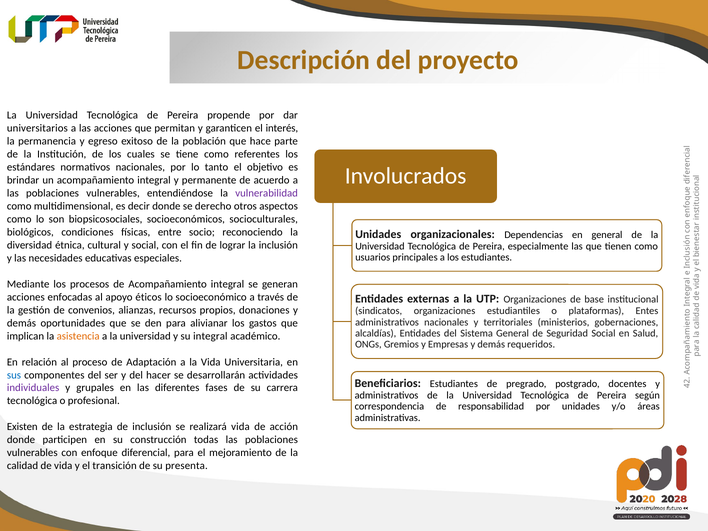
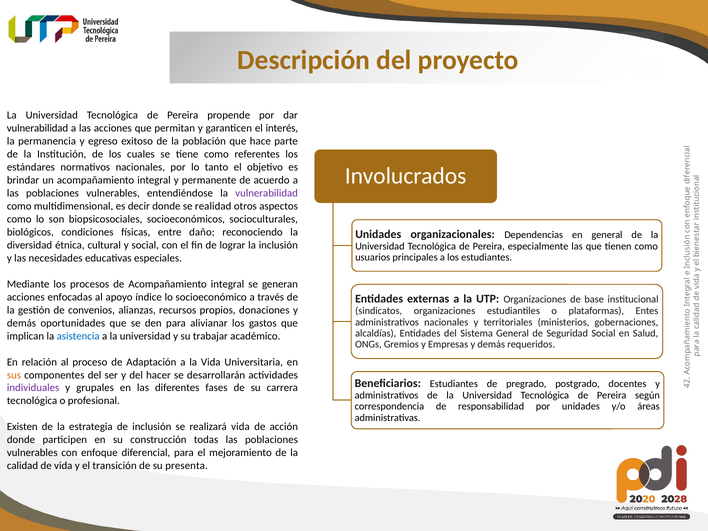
universitarios: universitarios -> vulnerabilidad (37, 128)
derecho: derecho -> realidad (213, 206)
socio: socio -> daño (202, 232)
éticos: éticos -> índice (149, 297)
asistencia colour: orange -> blue (78, 336)
su integral: integral -> trabajar (210, 336)
sus colour: blue -> orange (14, 375)
